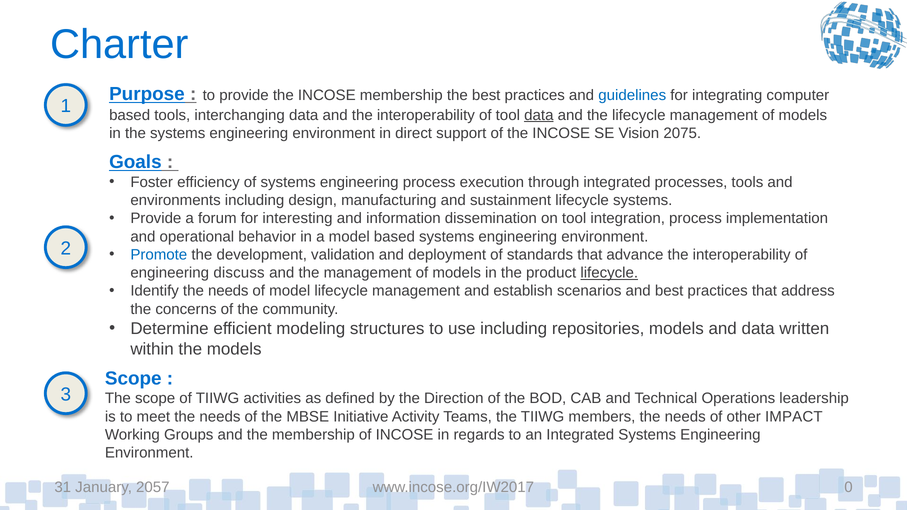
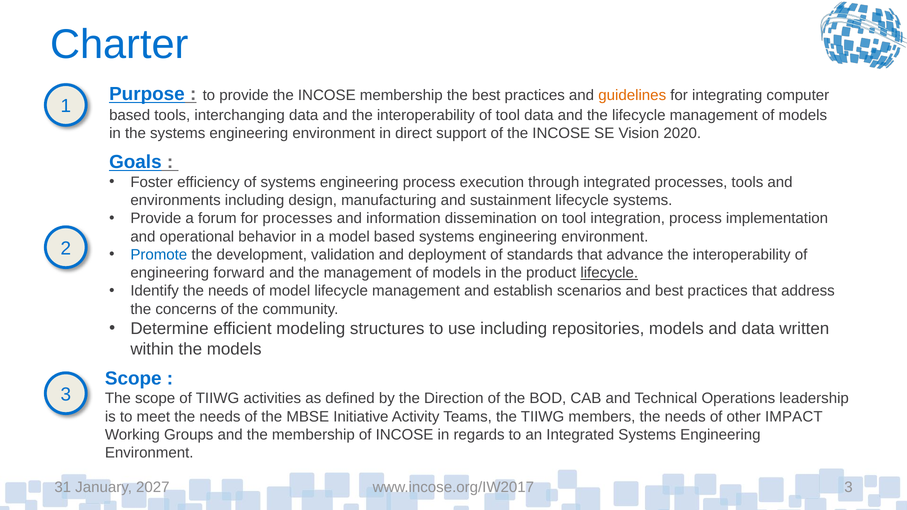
guidelines colour: blue -> orange (632, 95)
data underline: present -> none (539, 115)
2075: 2075 -> 2020 (682, 133)
for interesting: interesting -> processes (297, 218)
discuss: discuss -> forward (239, 273)
2057: 2057 -> 2027 (153, 487)
www.incose.org/IW2017 0: 0 -> 3 (849, 487)
